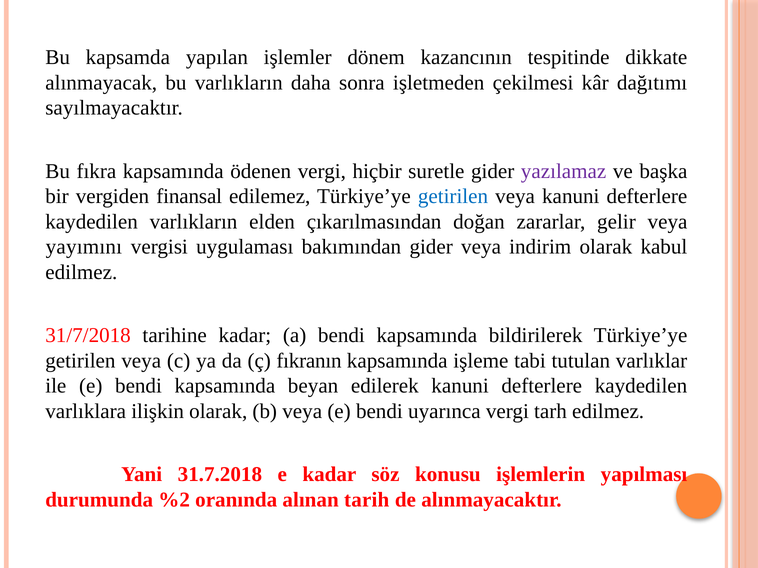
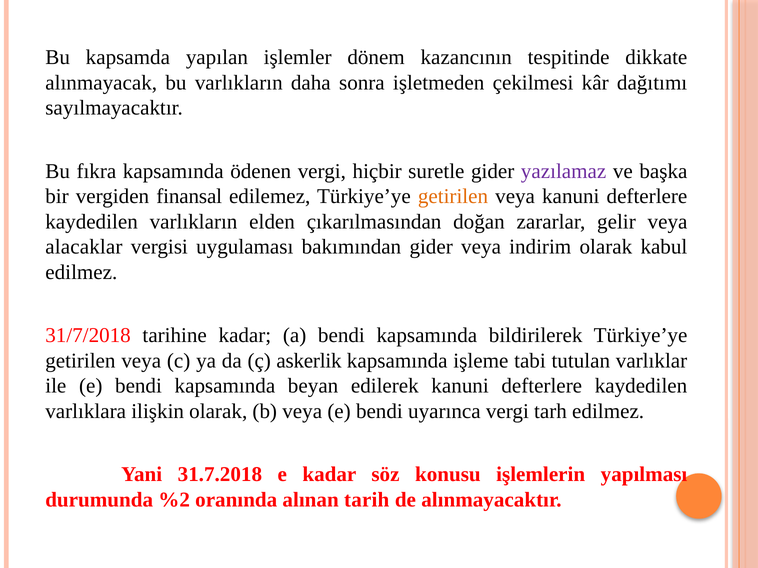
getirilen colour: blue -> orange (453, 197)
yayımını: yayımını -> alacaklar (84, 247)
fıkranın: fıkranın -> askerlik (309, 361)
